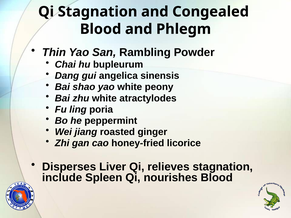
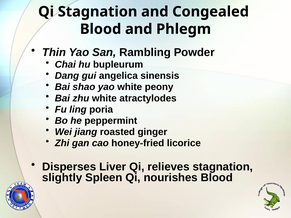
include: include -> slightly (62, 178)
